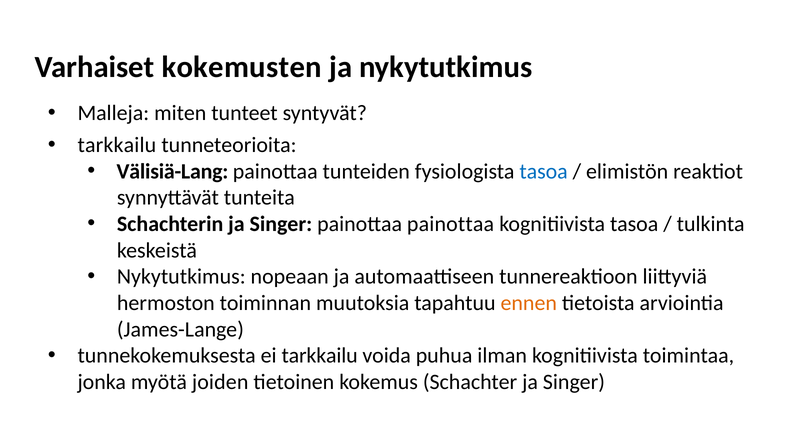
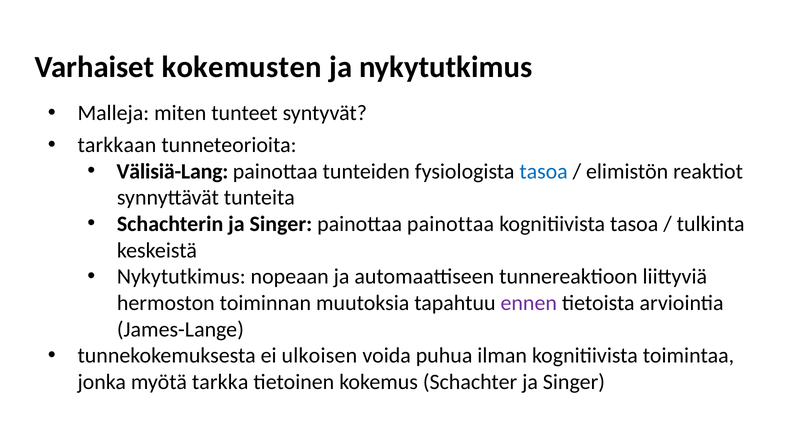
tarkkailu: tarkkailu -> tarkkaan (117, 145)
ennen colour: orange -> purple (529, 303)
ei tarkkailu: tarkkailu -> ulkoisen (319, 355)
joiden: joiden -> tarkka (220, 382)
